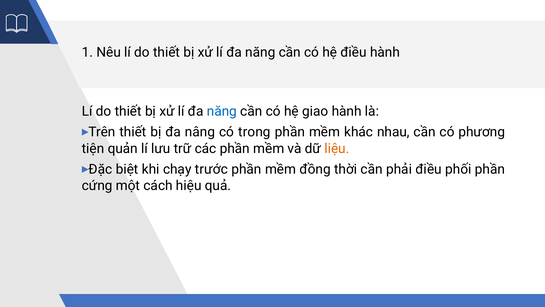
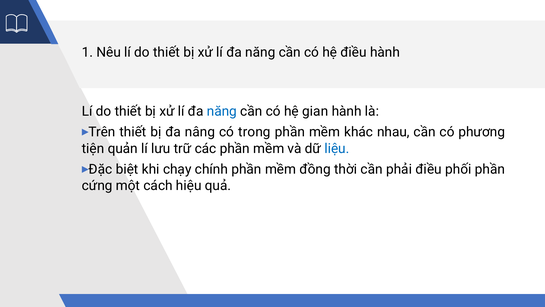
giao: giao -> gian (315, 111)
liệu colour: orange -> blue (337, 148)
trước: trước -> chính (211, 169)
